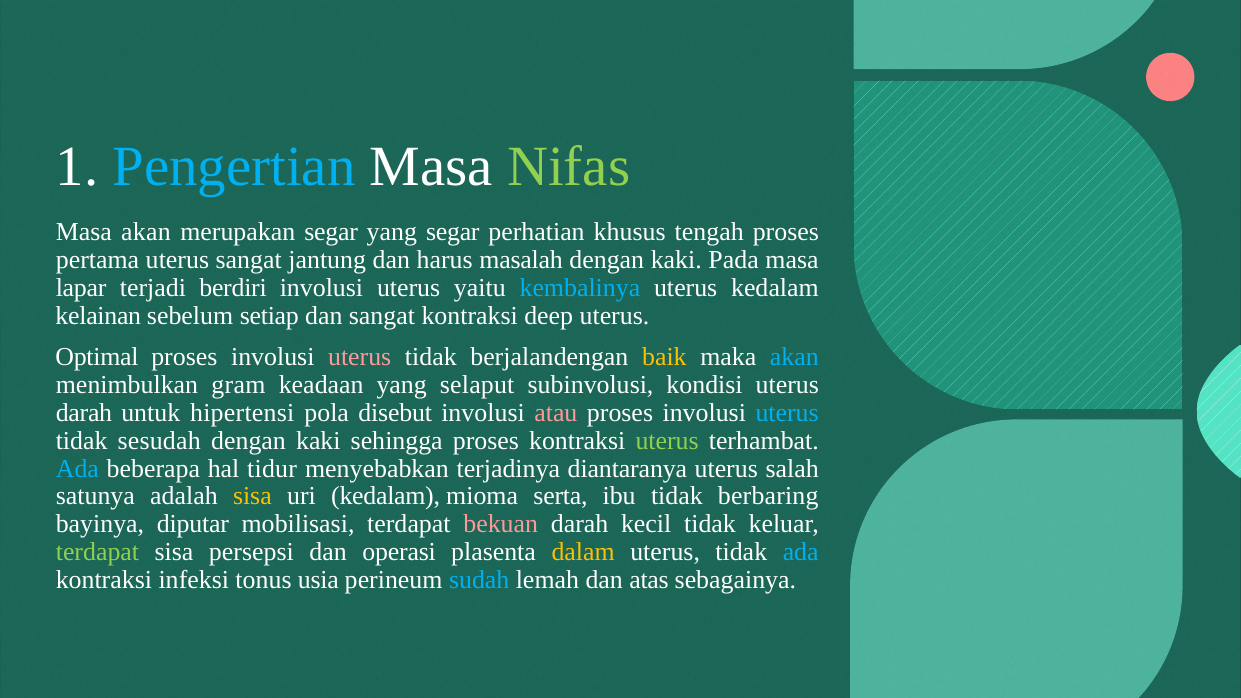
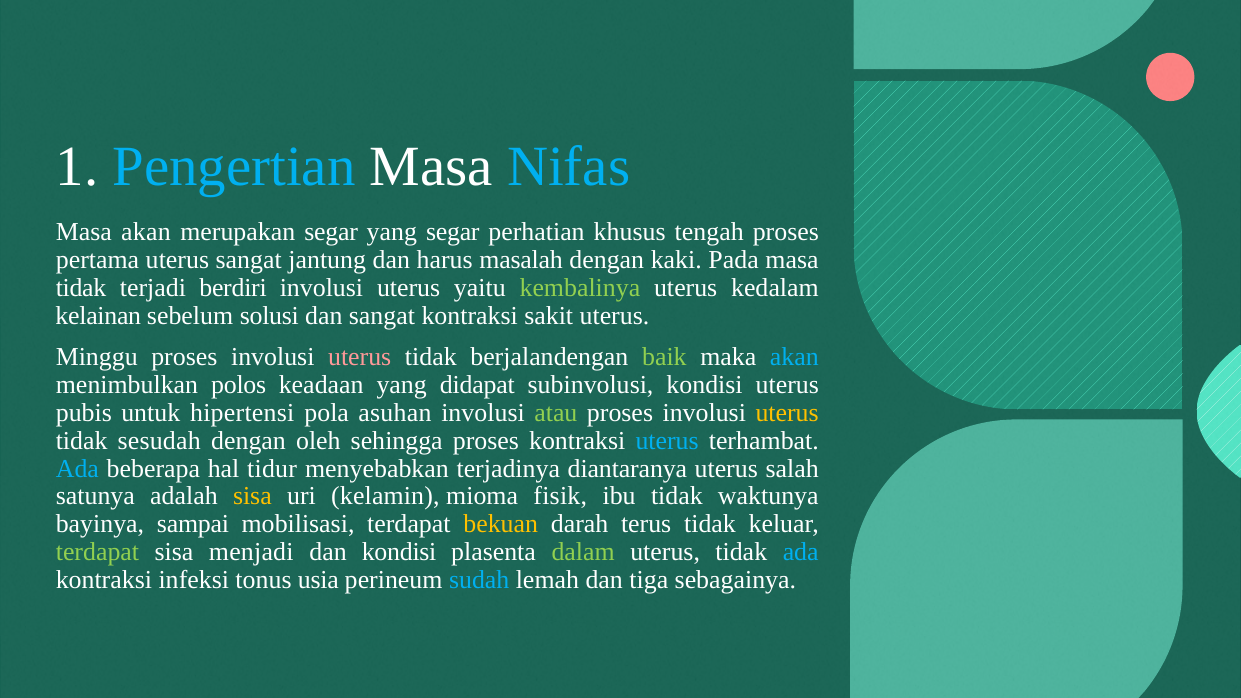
Nifas colour: light green -> light blue (569, 167)
lapar: lapar -> tidak (81, 288)
kembalinya colour: light blue -> light green (580, 288)
setiap: setiap -> solusi (269, 316)
deep: deep -> sakit (549, 316)
Optimal: Optimal -> Minggu (97, 357)
baik colour: yellow -> light green (664, 357)
gram: gram -> polos (239, 385)
selaput: selaput -> didapat (477, 385)
darah: darah -> pubis (84, 413)
disebut: disebut -> asuhan (395, 413)
atau colour: pink -> light green (556, 413)
uterus colour: light blue -> yellow (787, 413)
kaki: kaki -> oleh (318, 441)
uterus colour: light green -> light blue (667, 441)
uri kedalam: kedalam -> kelamin (385, 496)
serta: serta -> fisik (560, 496)
berbaring: berbaring -> waktunya (768, 496)
diputar: diputar -> sampai (193, 524)
bekuan colour: pink -> yellow (501, 524)
kecil: kecil -> terus (646, 524)
persepsi: persepsi -> menjadi (251, 552)
dan operasi: operasi -> kondisi (399, 552)
dalam colour: yellow -> light green (583, 552)
atas: atas -> tiga (649, 580)
